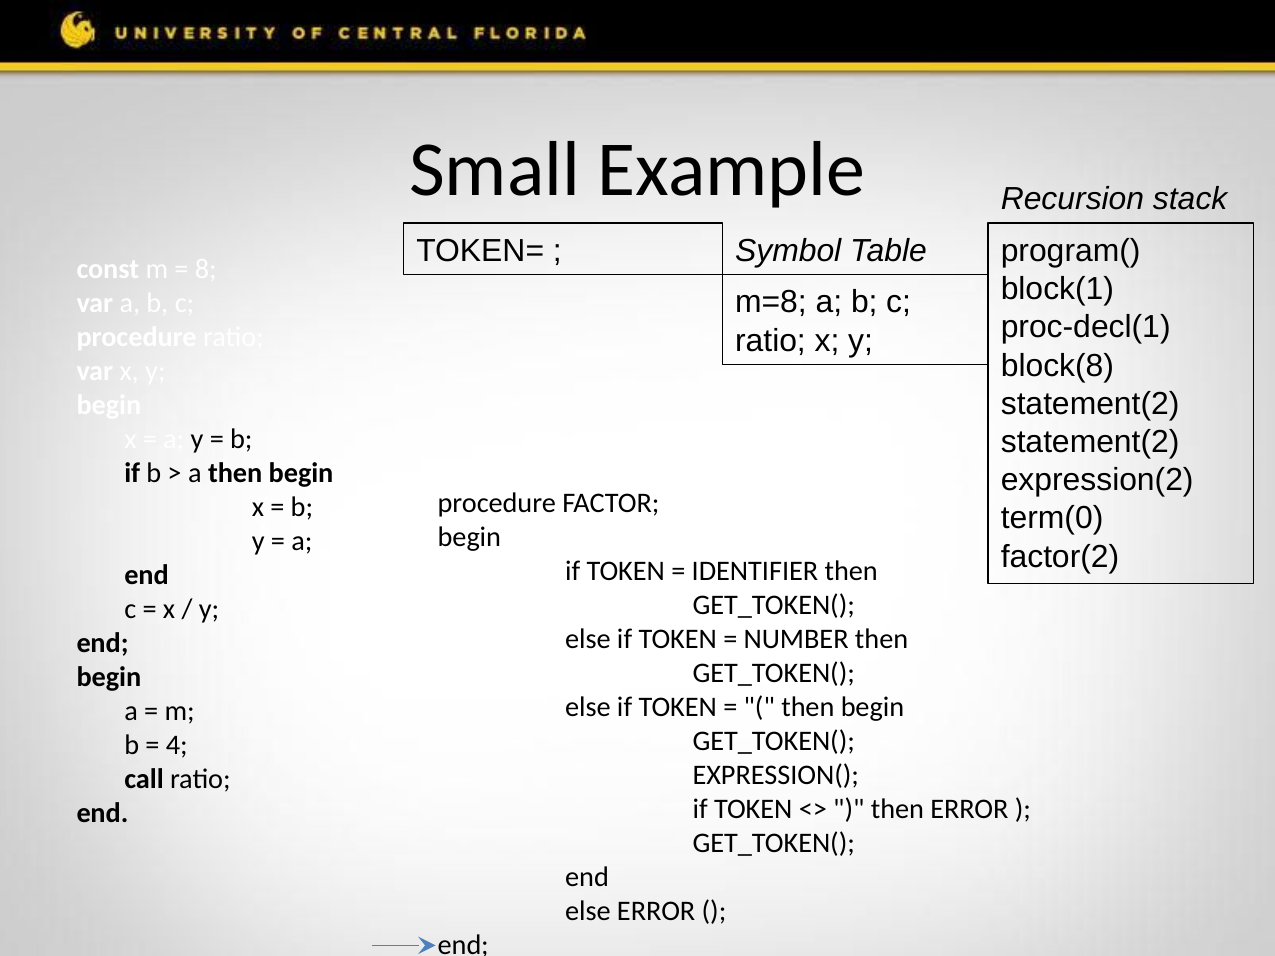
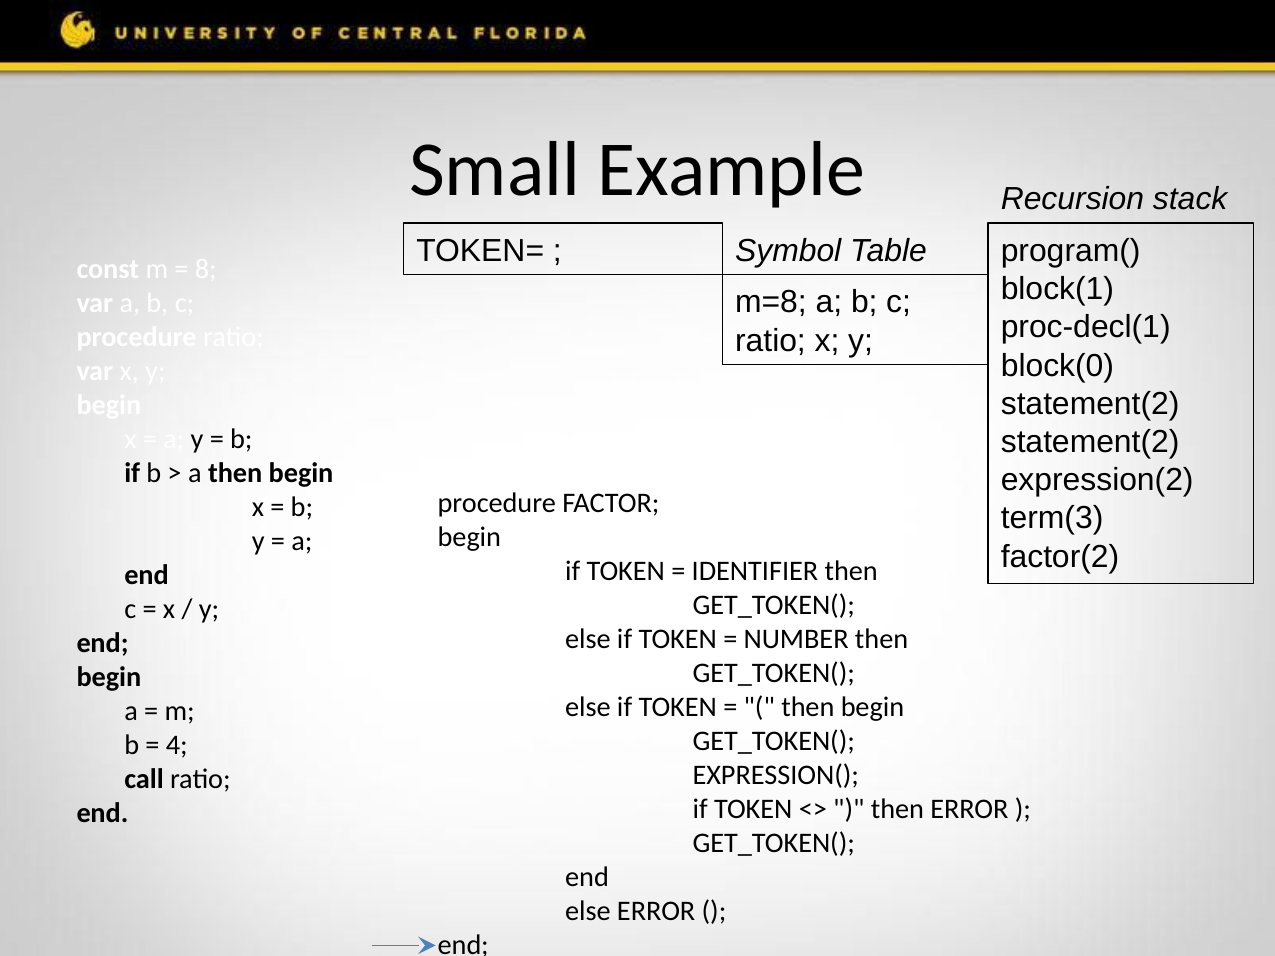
block(8: block(8 -> block(0 (1057, 366)
term(0: term(0 -> term(3 (1052, 519)
